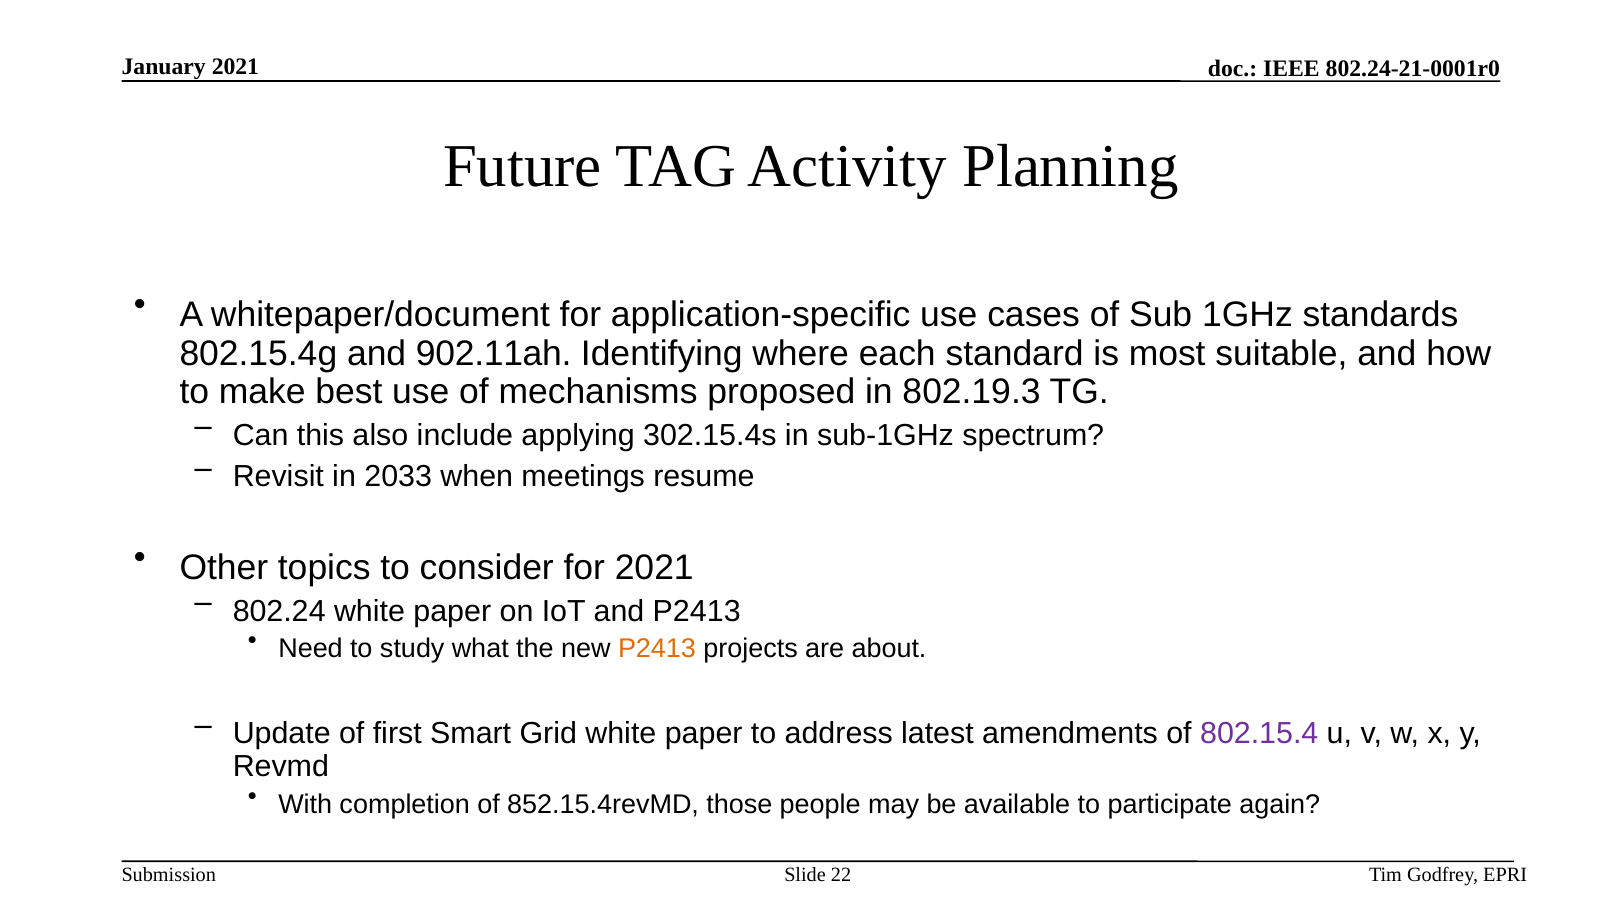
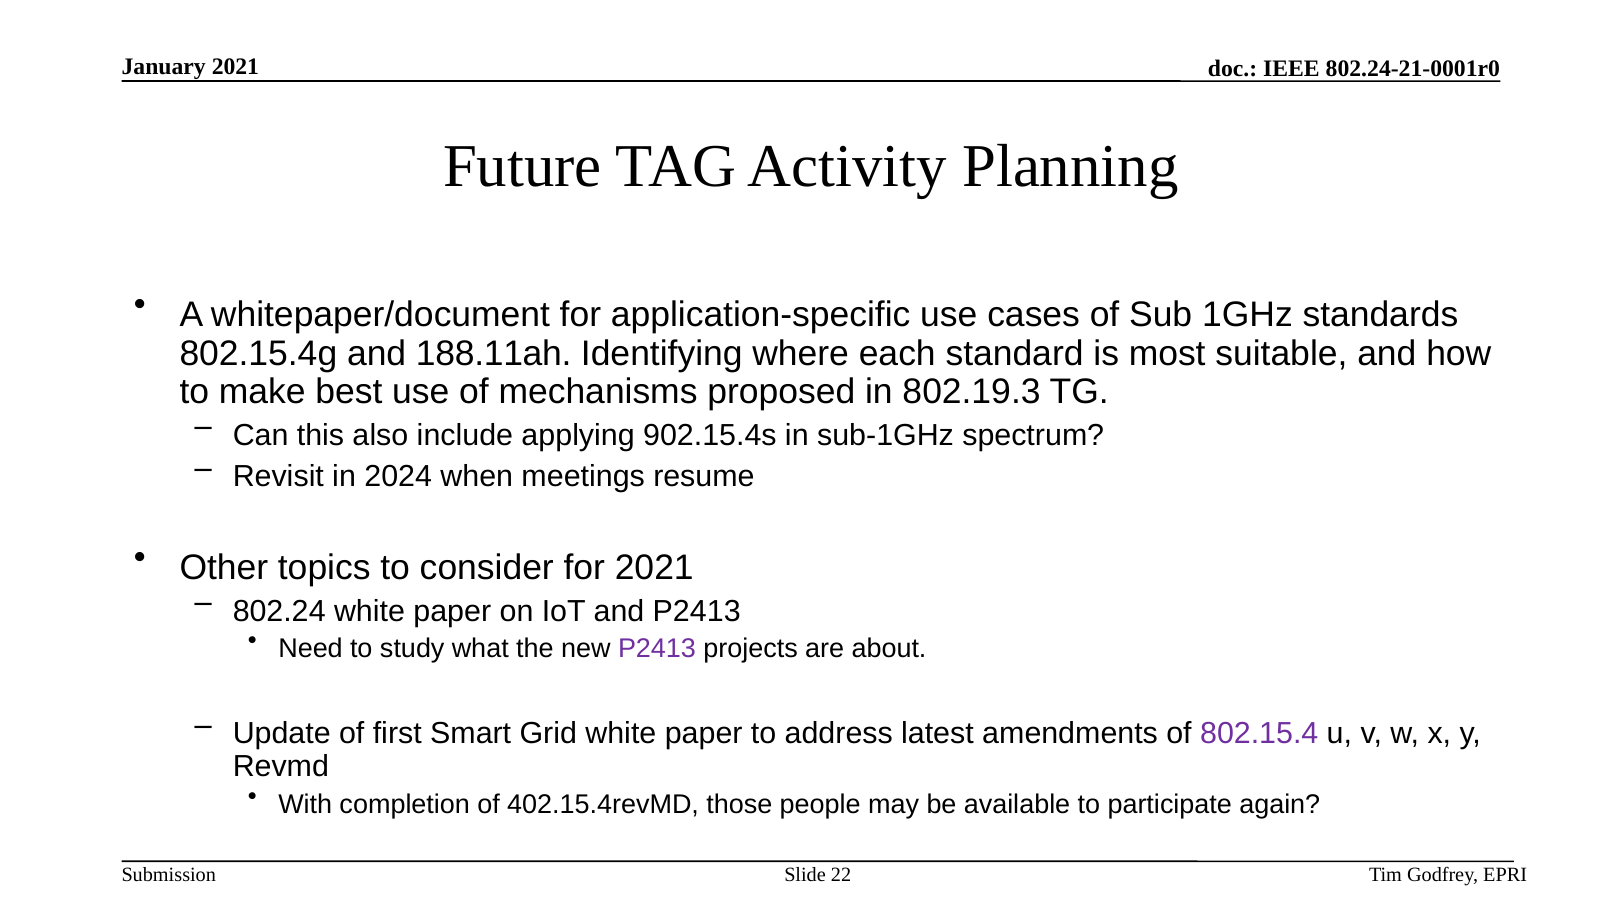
902.11ah: 902.11ah -> 188.11ah (494, 354)
302.15.4s: 302.15.4s -> 902.15.4s (710, 435)
2033: 2033 -> 2024 (398, 477)
P2413 colour: orange -> purple (657, 649)
852.15.4revMD: 852.15.4revMD -> 402.15.4revMD (603, 805)
